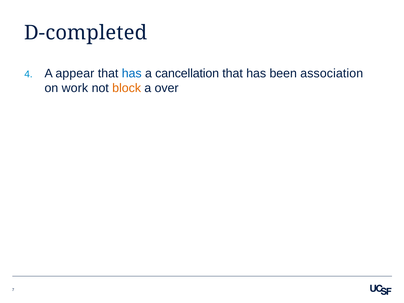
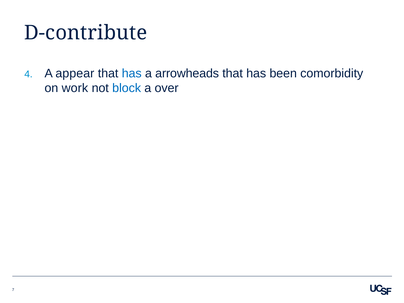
D-completed: D-completed -> D-contribute (86, 33)
cancellation: cancellation -> arrowheads (187, 73)
association: association -> comorbidity (332, 73)
block colour: orange -> blue (127, 88)
